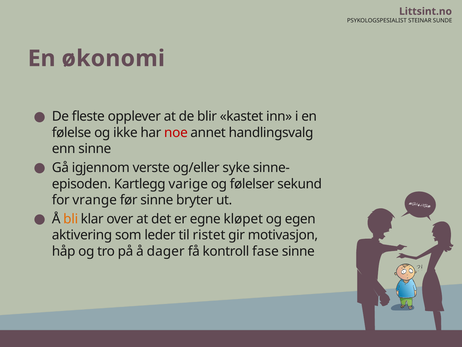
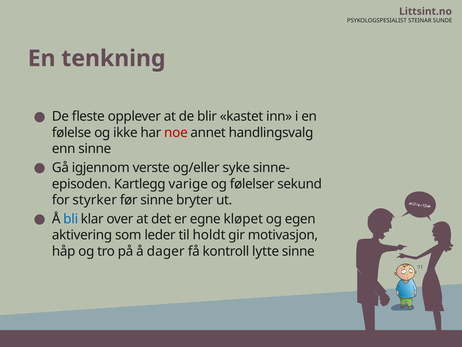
økonomi: økonomi -> tenkning (113, 58)
vrange: vrange -> styrker (95, 200)
bli colour: orange -> blue (71, 219)
ristet: ristet -> holdt (209, 235)
fase: fase -> lytte (266, 251)
